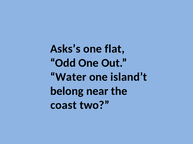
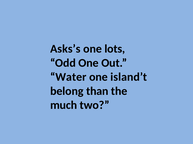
flat: flat -> lots (115, 49)
near: near -> than (97, 91)
coast: coast -> much (64, 106)
